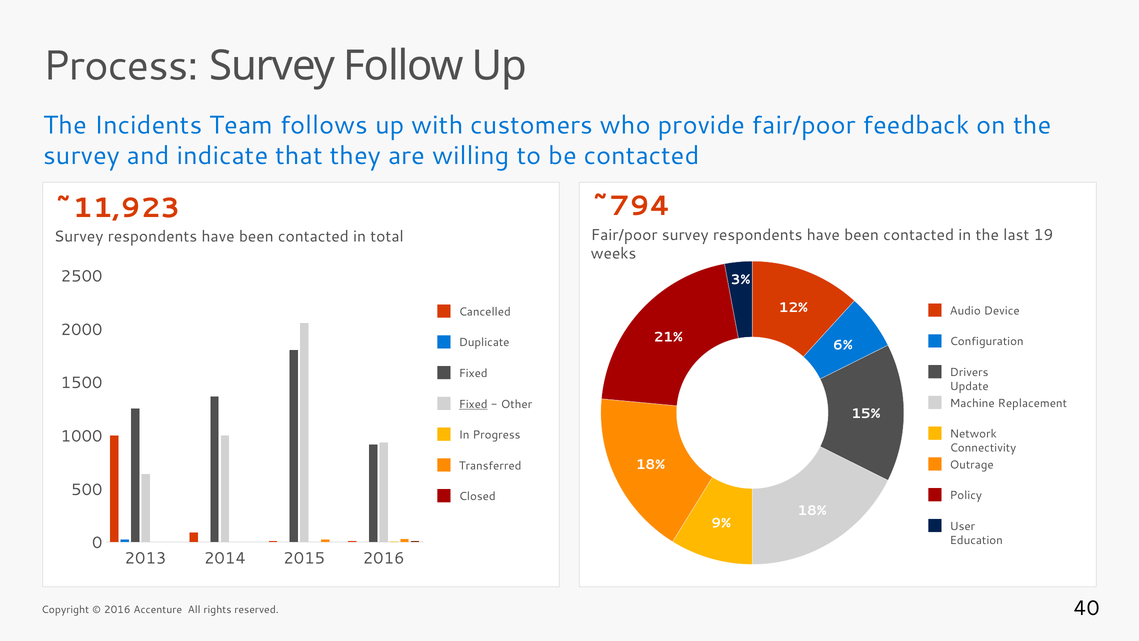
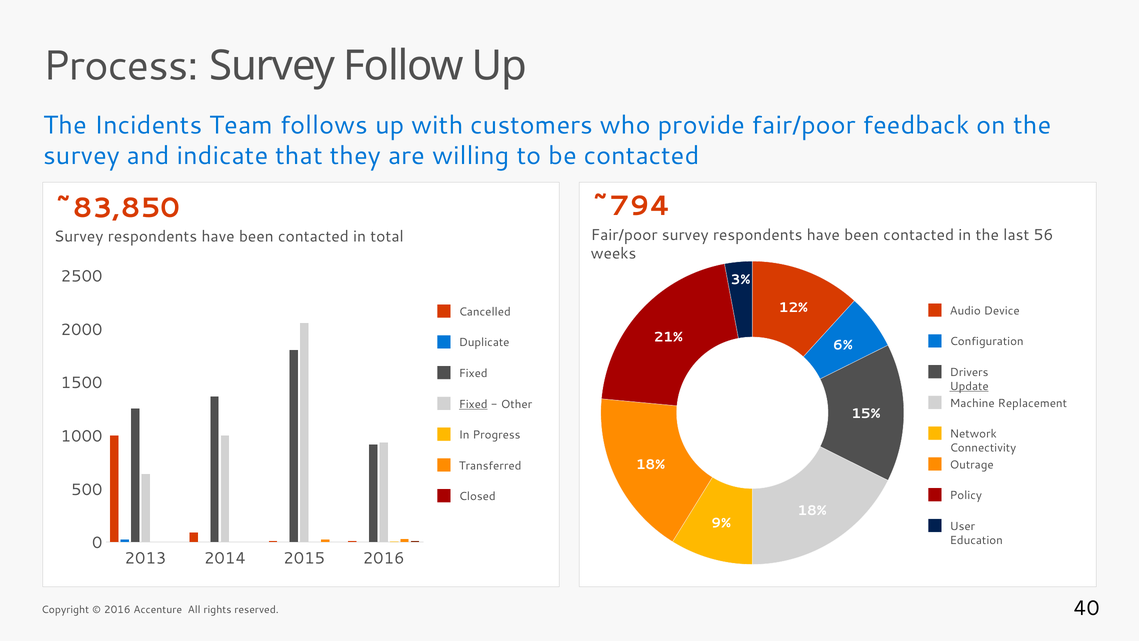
~11,923: ~11,923 -> ~83,850 (117, 208)
19: 19 -> 56 (1043, 235)
Update underline: none -> present (969, 386)
